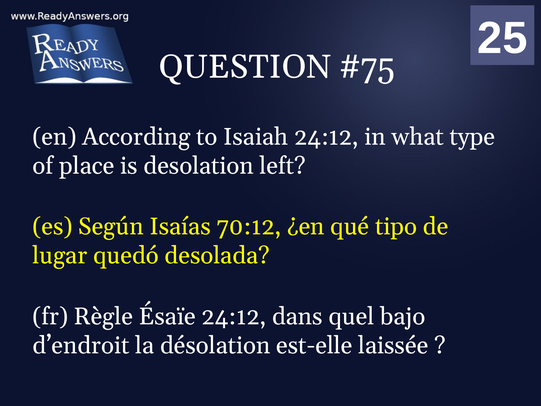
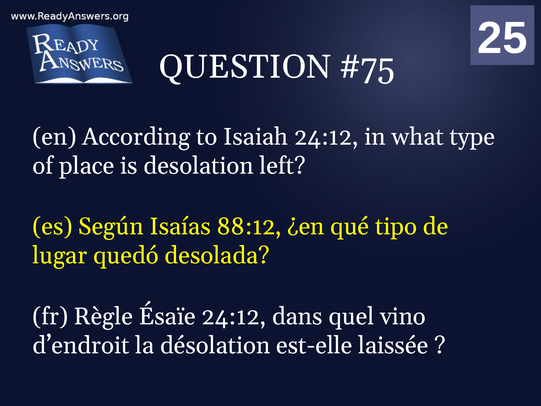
70:12: 70:12 -> 88:12 (249, 227)
bajo: bajo -> vino (403, 316)
